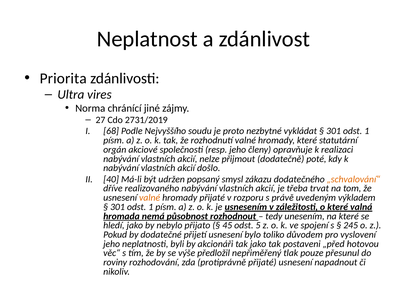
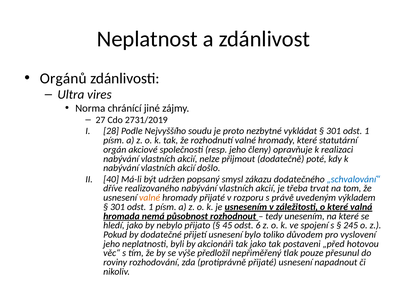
Priorita: Priorita -> Orgánů (63, 78)
68: 68 -> 28 (111, 131)
„schvalování“ colour: orange -> blue (354, 179)
5: 5 -> 6 (258, 226)
